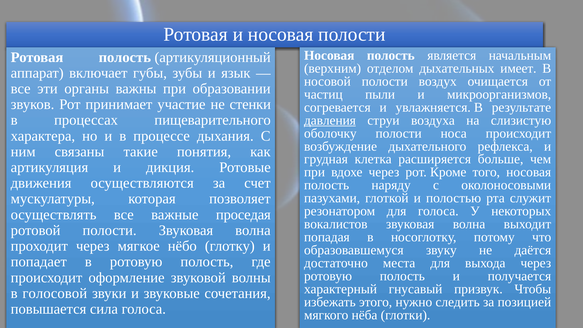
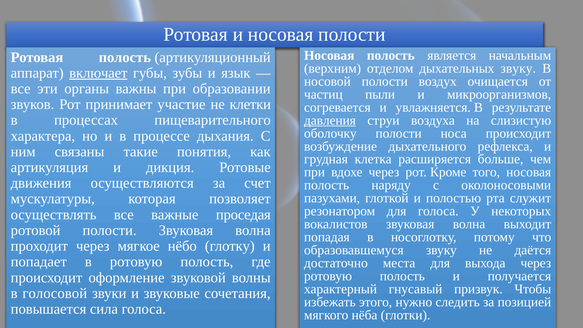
дыхательных имеет: имеет -> звуку (518, 68)
включает underline: none -> present (98, 73)
стенки: стенки -> клетки (250, 104)
